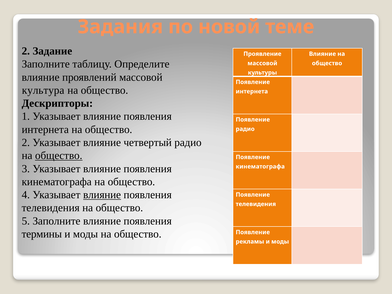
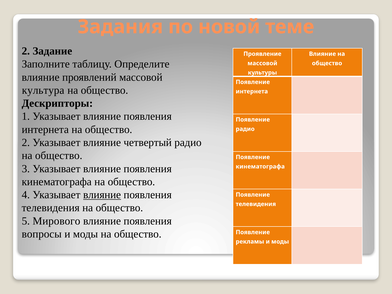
общество underline: present -> none (59, 156)
5 Заполните: Заполните -> Мирового (56, 221)
термины: термины -> вопросы (42, 234)
